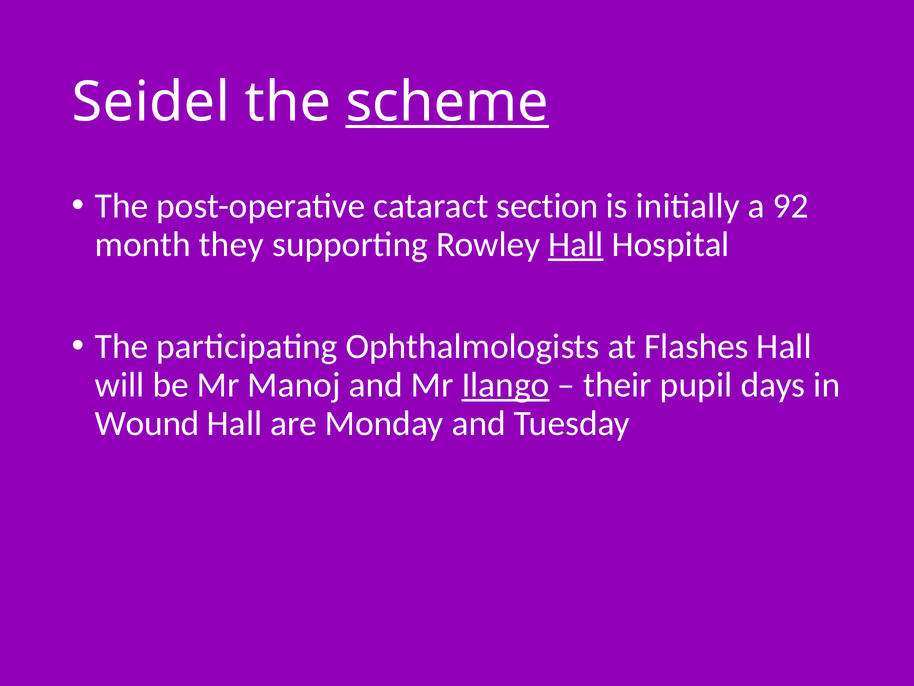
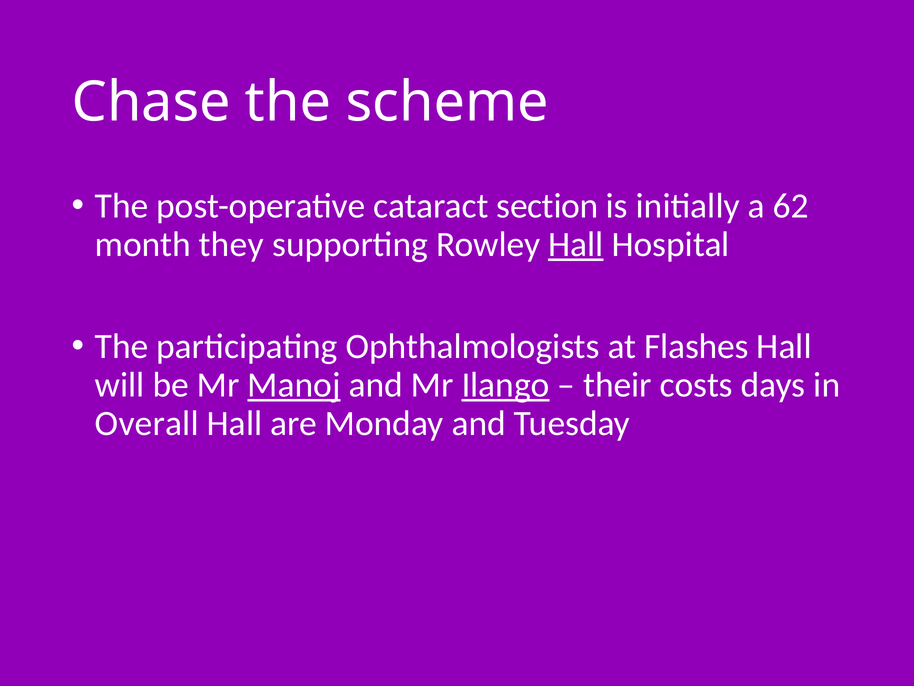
Seidel: Seidel -> Chase (151, 102)
scheme underline: present -> none (447, 102)
92: 92 -> 62 (791, 206)
Manoj underline: none -> present (294, 385)
pupil: pupil -> costs (696, 385)
Wound: Wound -> Overall (147, 423)
